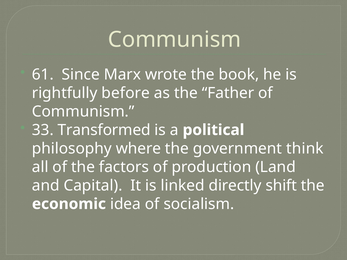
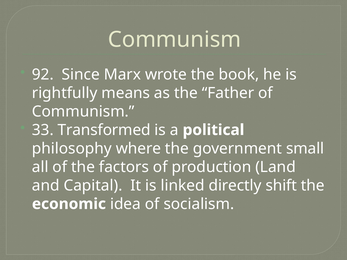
61: 61 -> 92 (43, 75)
before: before -> means (126, 93)
think: think -> small (305, 149)
